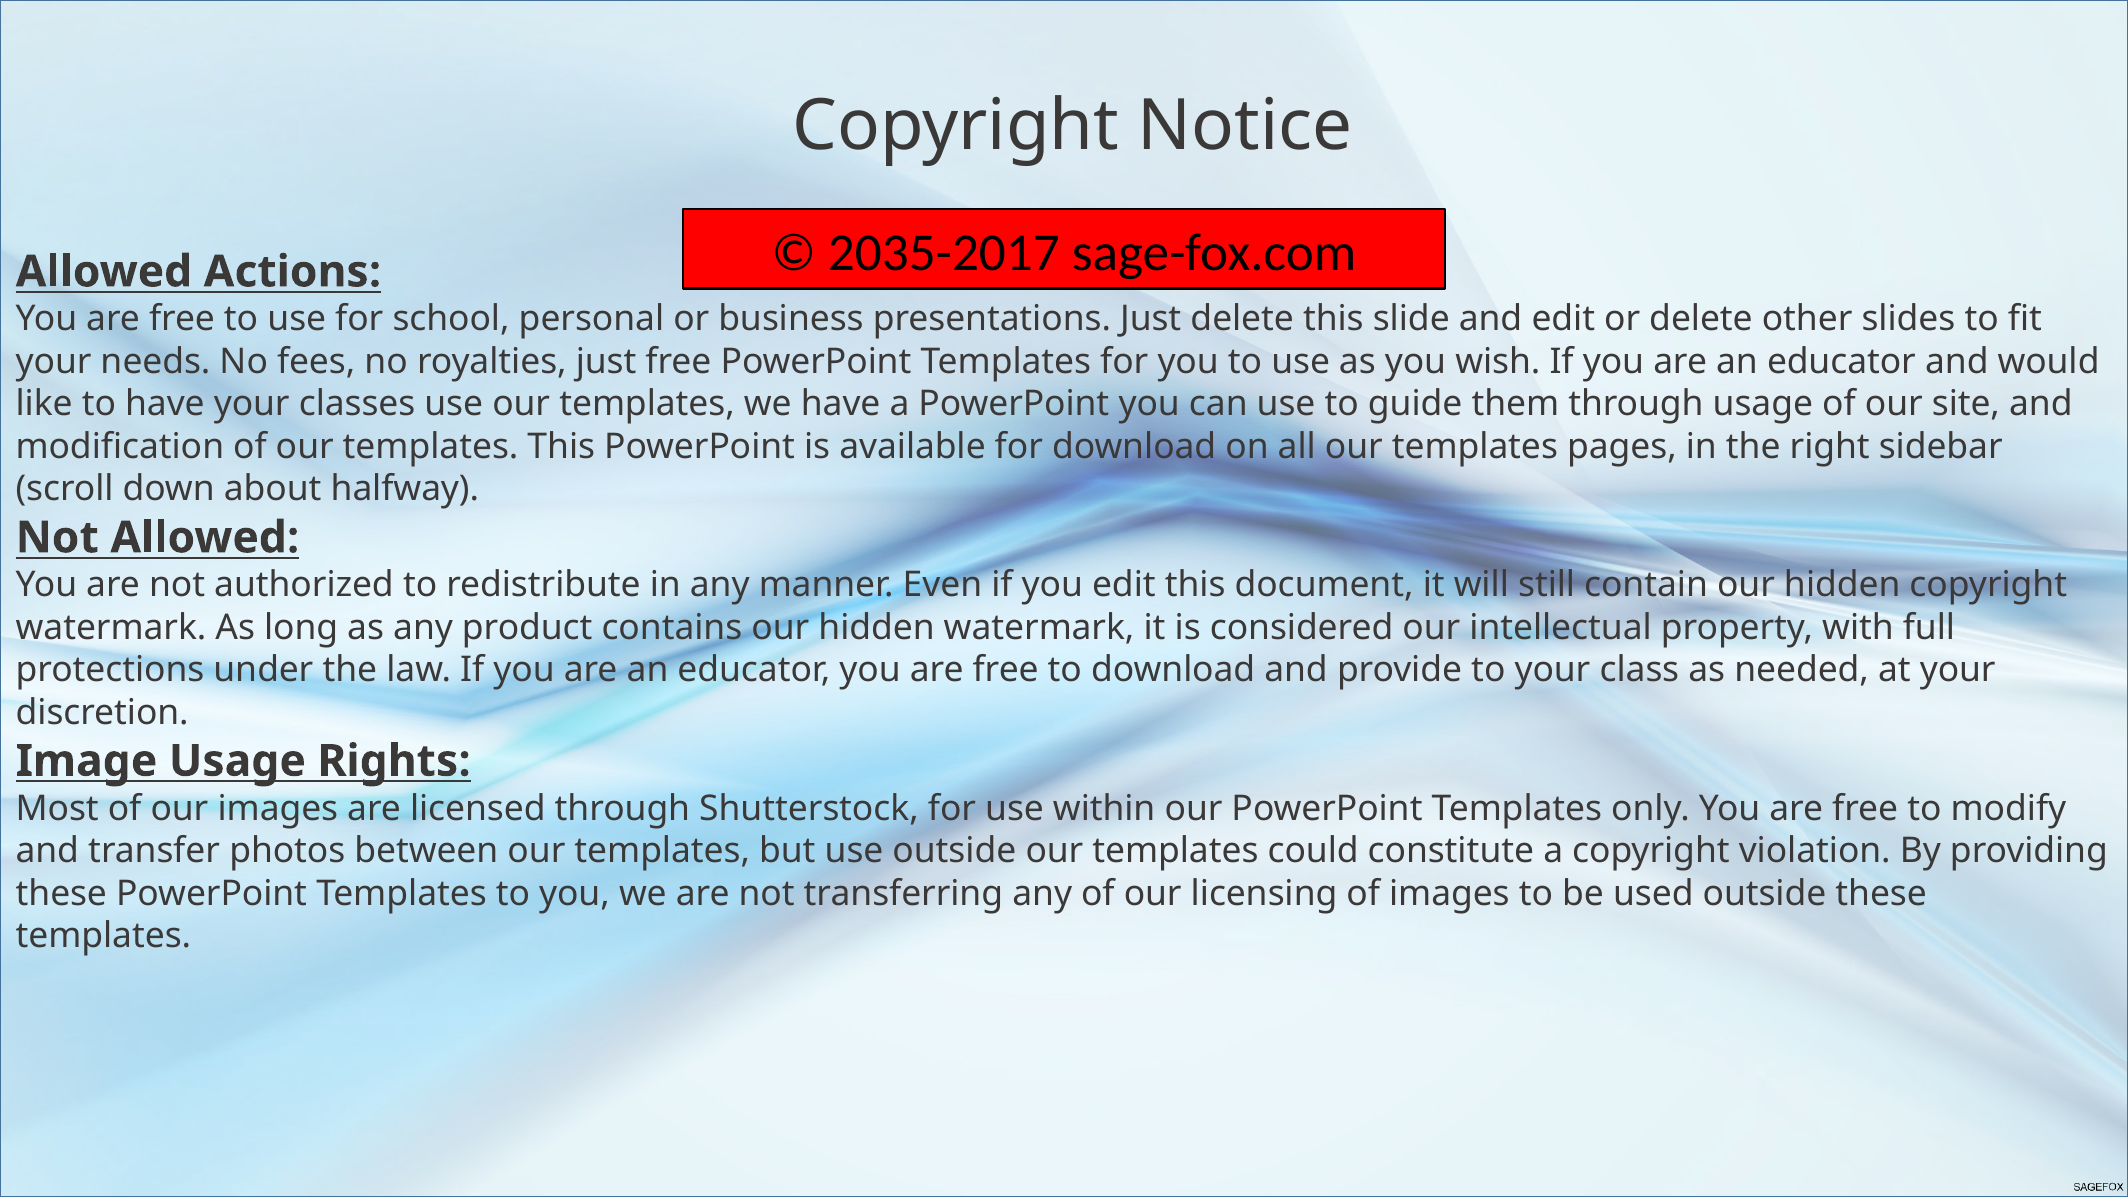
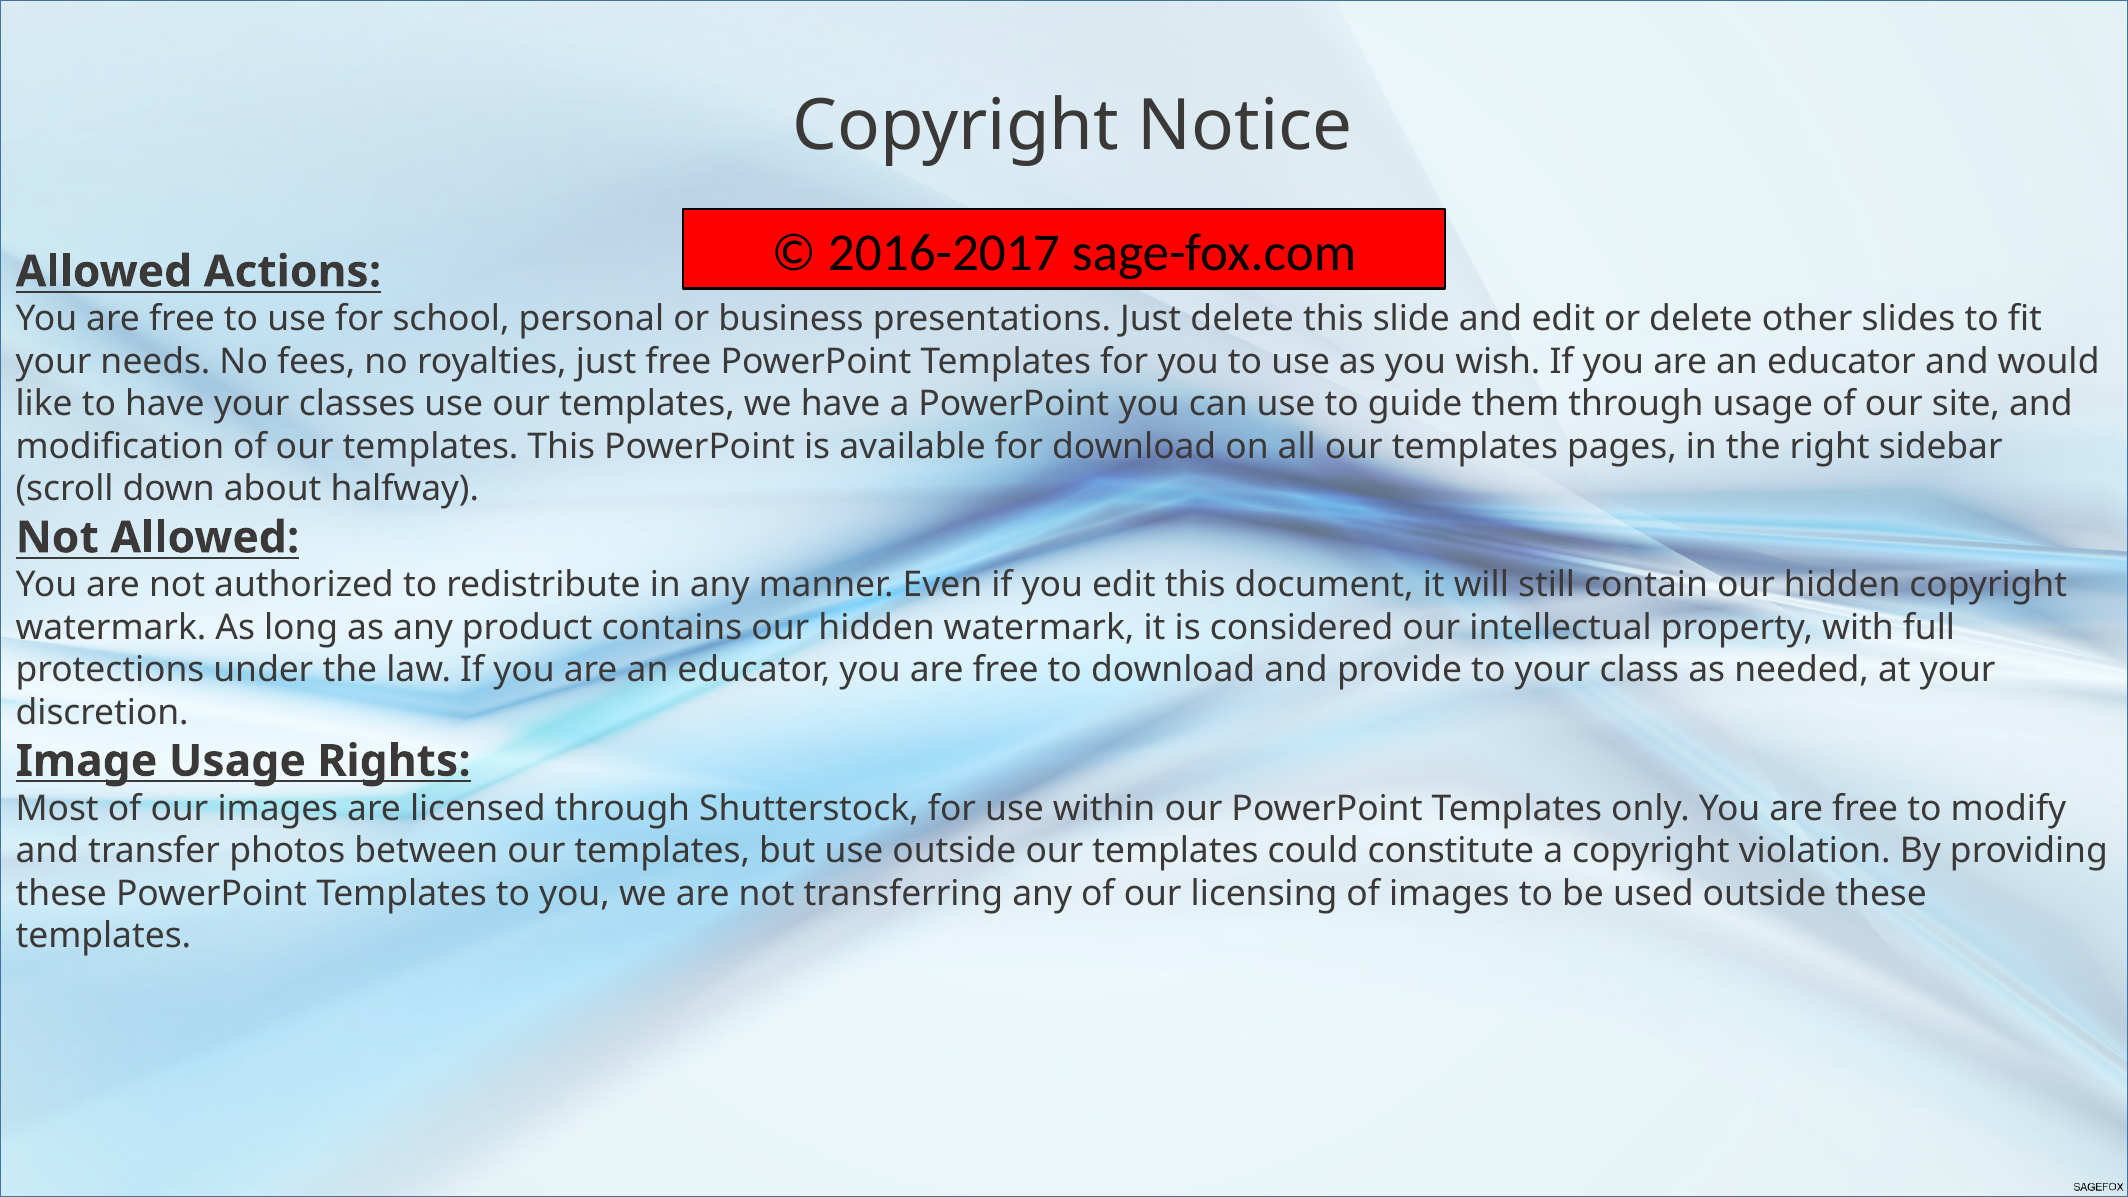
2035-2017: 2035-2017 -> 2016-2017 (944, 252)
